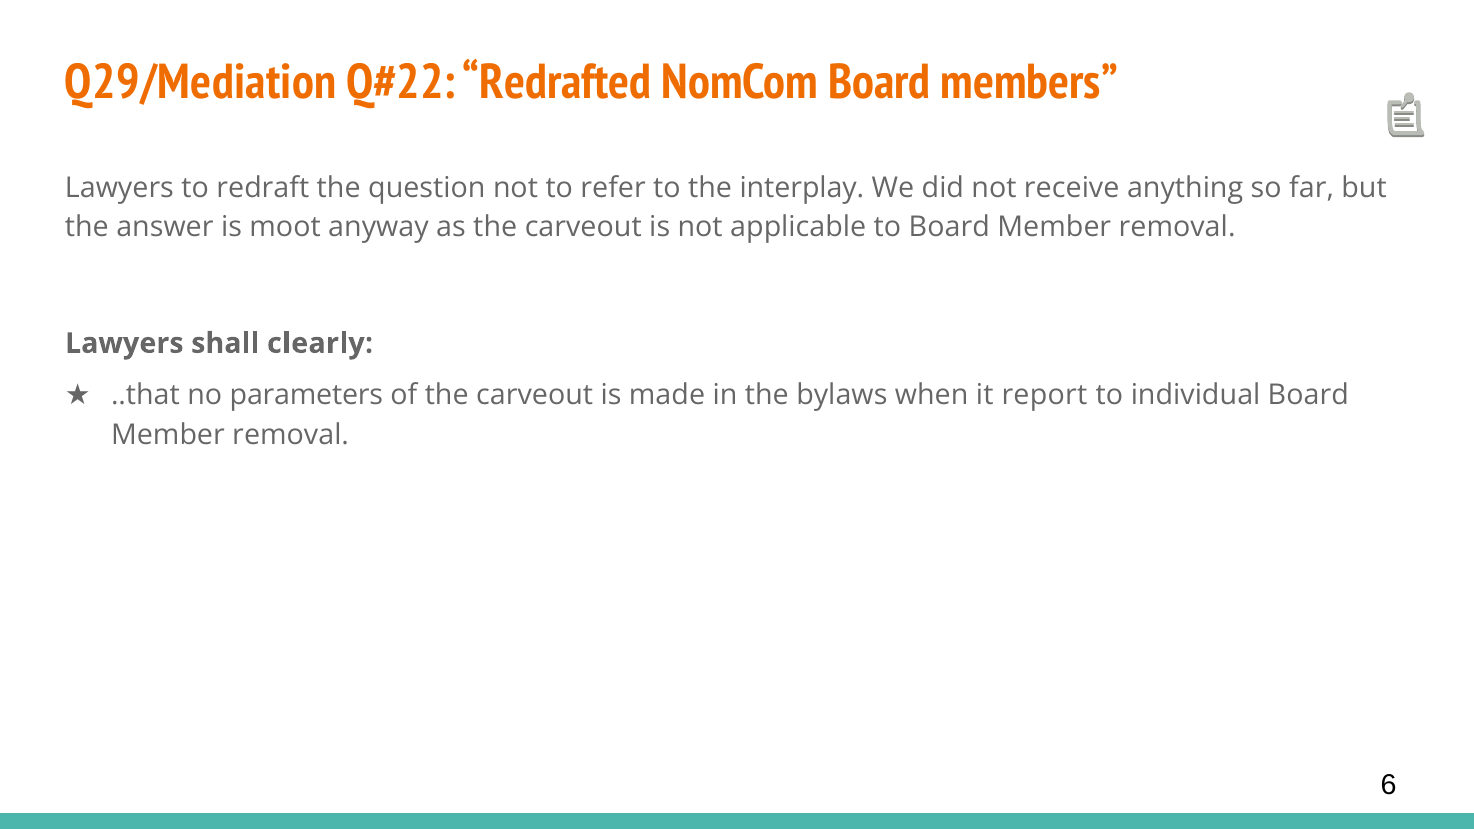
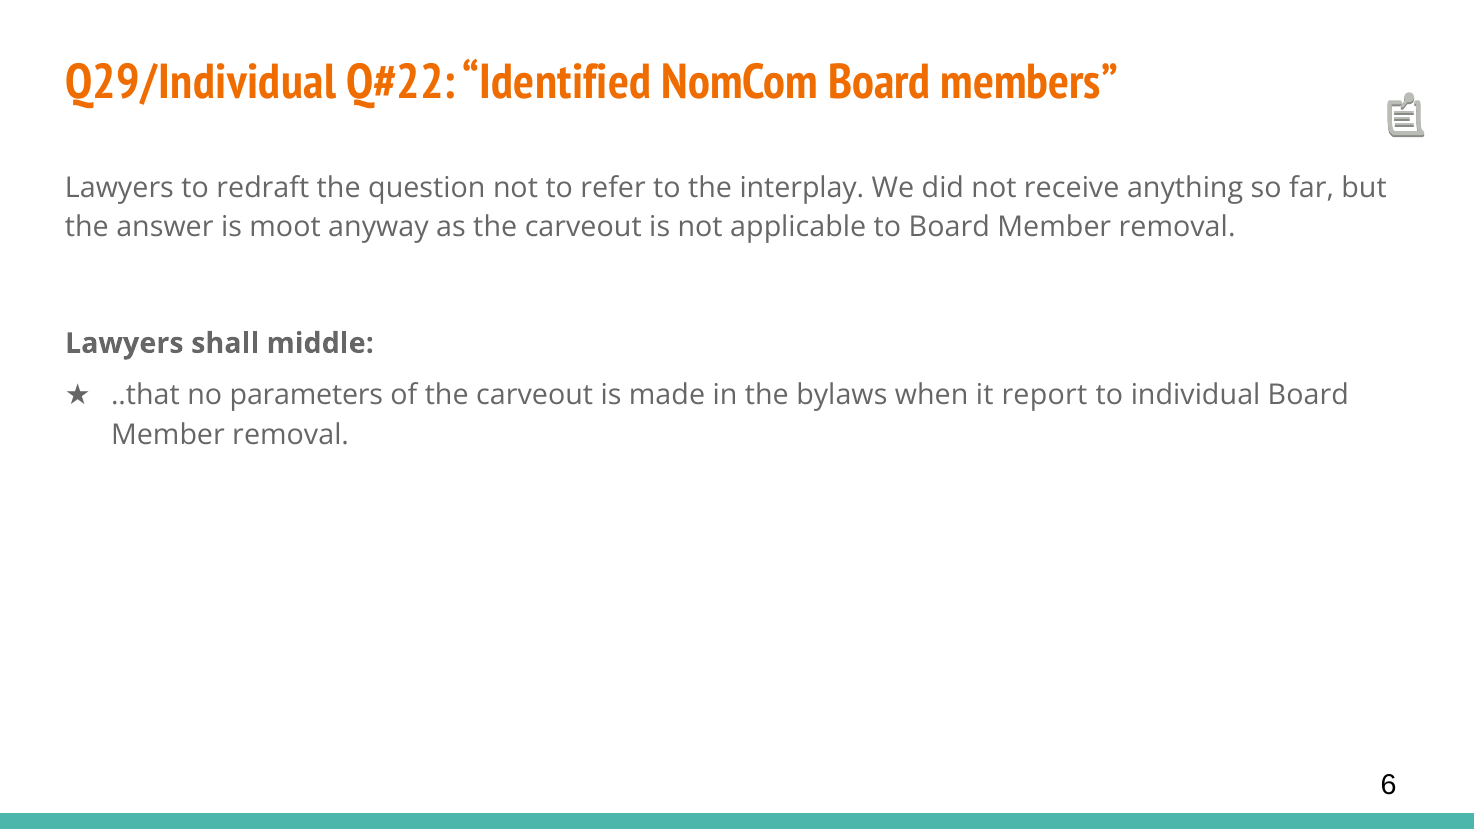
Q29/Mediation: Q29/Mediation -> Q29/Individual (201, 83)
Redrafted: Redrafted -> Identified (557, 83)
clearly: clearly -> middle (320, 343)
